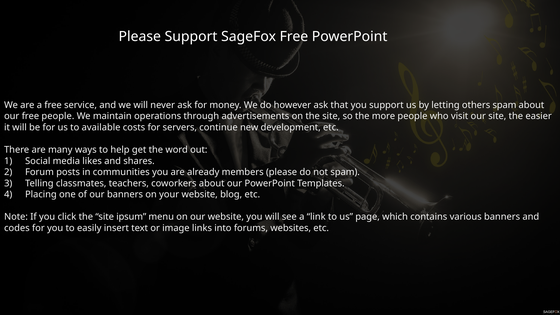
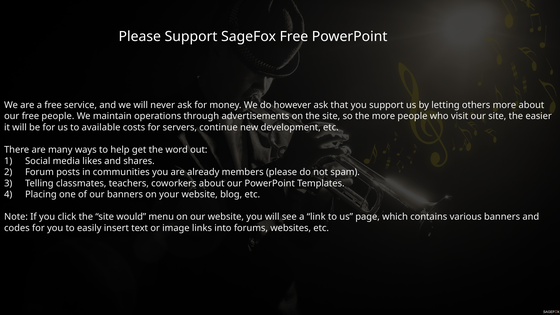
others spam: spam -> more (504, 105)
ipsum: ipsum -> would (131, 217)
